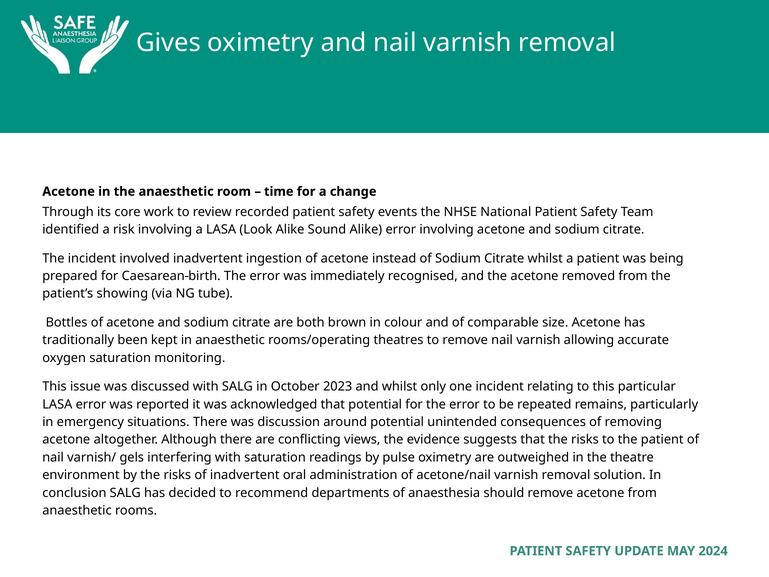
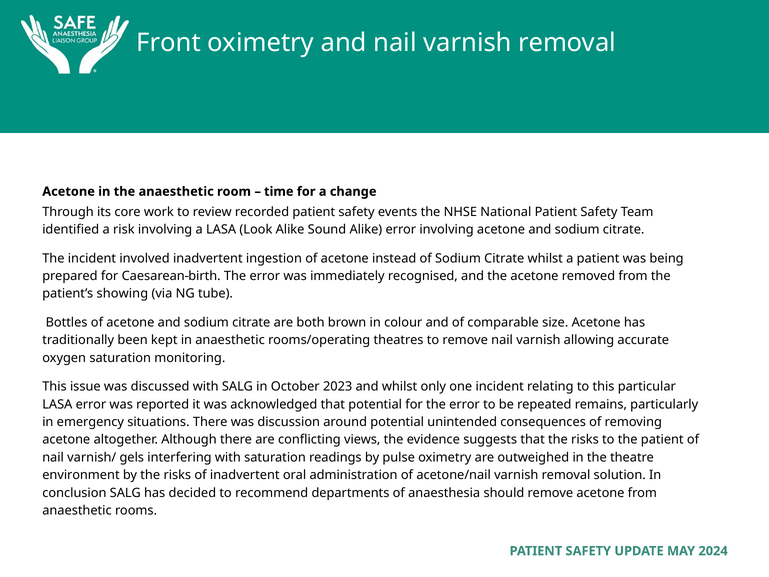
Gives: Gives -> Front (168, 43)
